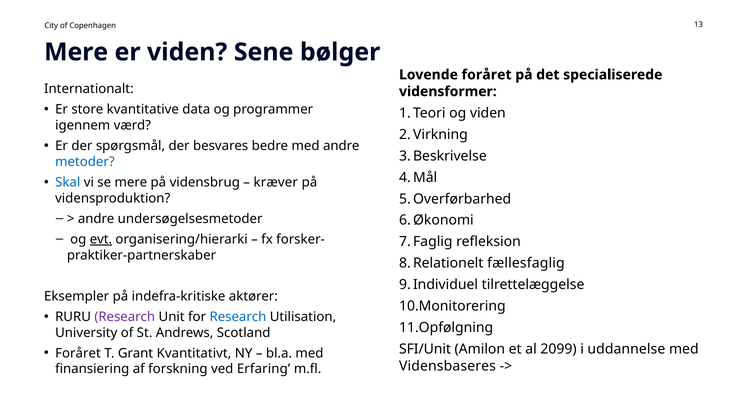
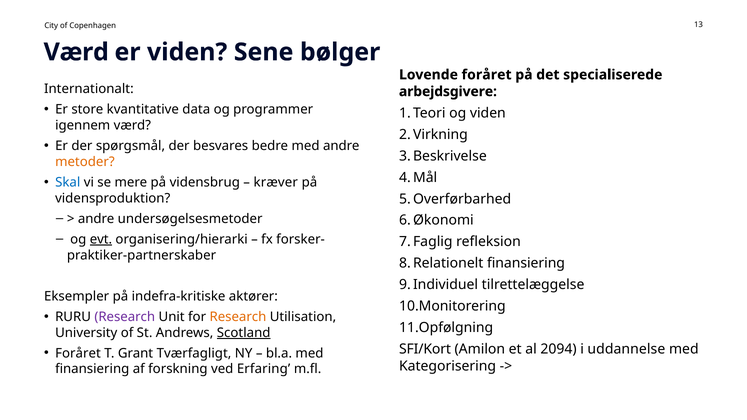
Mere: Mere -> Værd (76, 52)
vidensformer: vidensformer -> arbejdsgivere (448, 92)
metoder colour: blue -> orange (85, 162)
fællesfaglig: fællesfaglig -> finansiering (526, 263)
Research colour: blue -> orange (238, 317)
Scotland underline: none -> present (244, 333)
SFI/Unit: SFI/Unit -> SFI/Kort (425, 349)
2099: 2099 -> 2094 (559, 349)
Kvantitativt: Kvantitativt -> Tværfagligt (194, 353)
Vidensbaseres: Vidensbaseres -> Kategorisering (448, 366)
